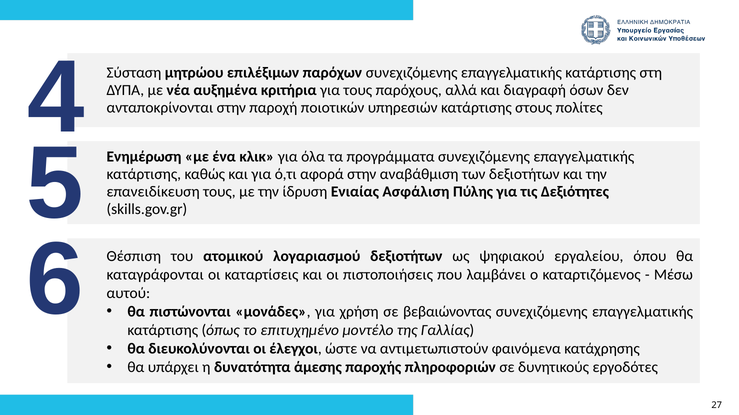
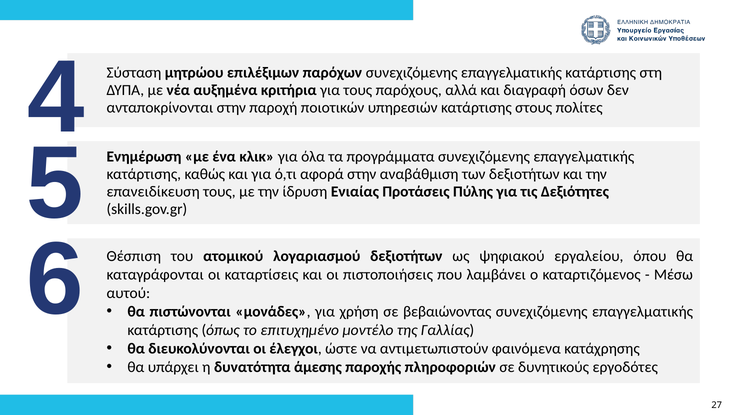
Ασφάλιση: Ασφάλιση -> Προτάσεις (416, 192)
